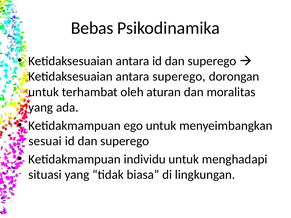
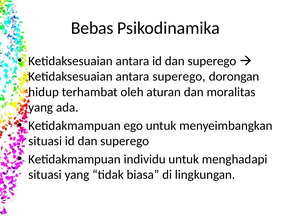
untuk: untuk -> hidup (44, 92)
sesuai: sesuai -> situasi (45, 141)
